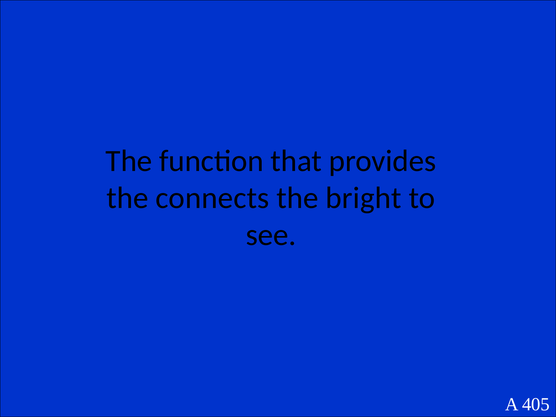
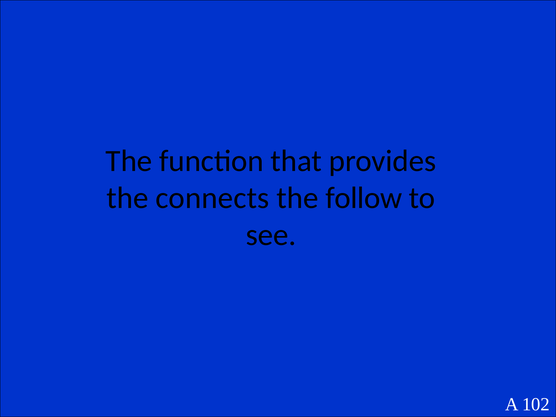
bright: bright -> follow (364, 198)
405: 405 -> 102 (536, 404)
